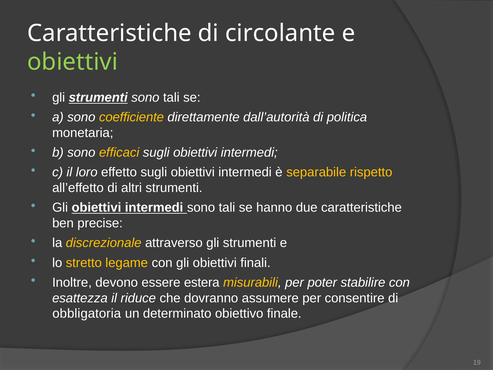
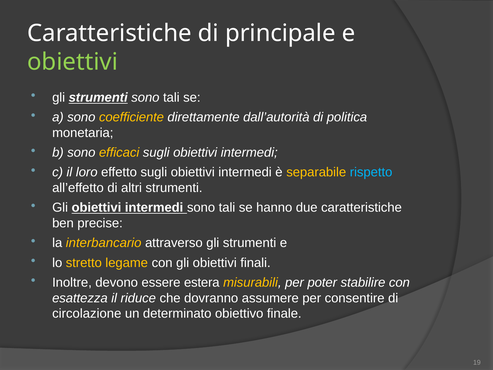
circolante: circolante -> principale (280, 33)
rispetto colour: yellow -> light blue (371, 172)
discrezionale: discrezionale -> interbancario (104, 243)
obbligatoria: obbligatoria -> circolazione (87, 313)
